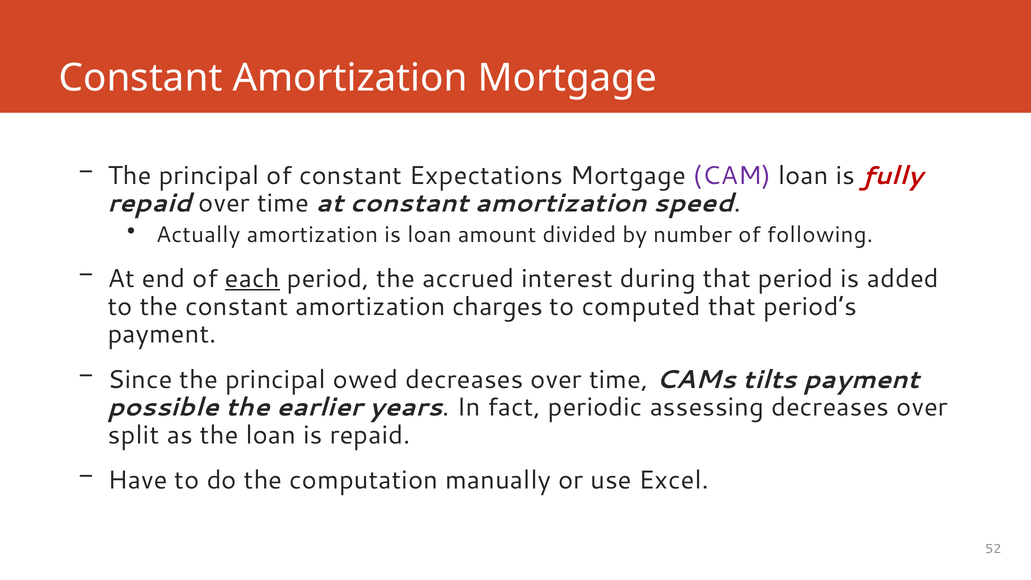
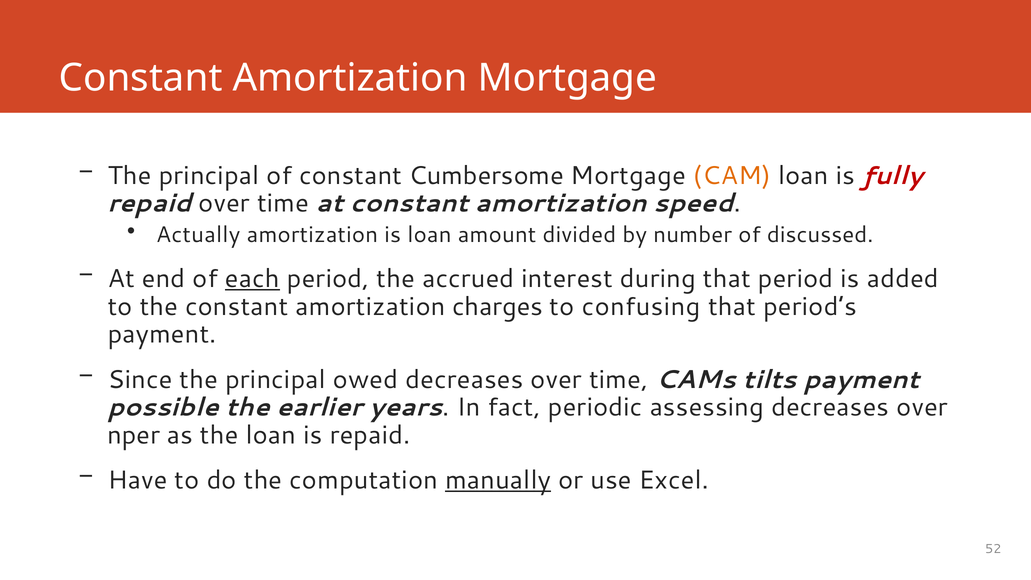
Expectations: Expectations -> Cumbersome (486, 176)
CAM colour: purple -> orange (732, 176)
following: following -> discussed (820, 235)
computed: computed -> confusing (641, 306)
split: split -> nper (134, 435)
manually underline: none -> present (498, 480)
